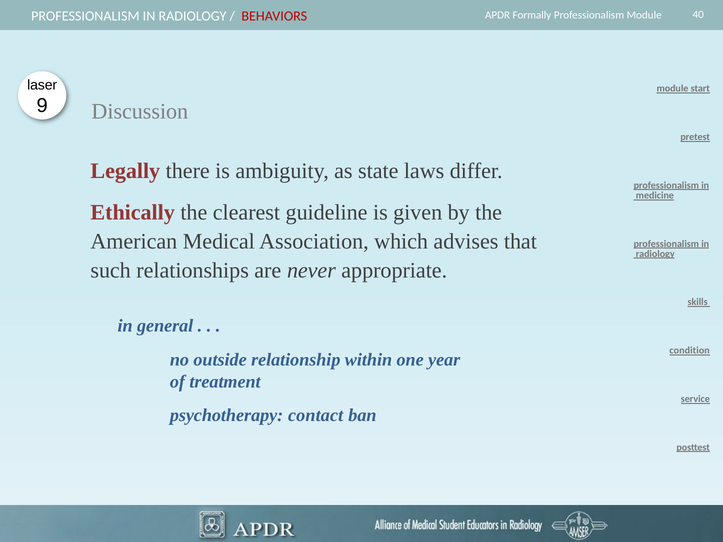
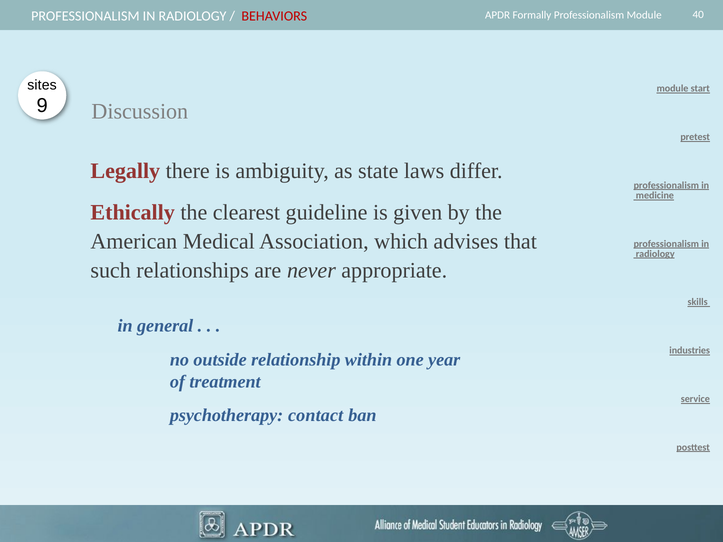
laser: laser -> sites (42, 85)
condition: condition -> industries (690, 351)
